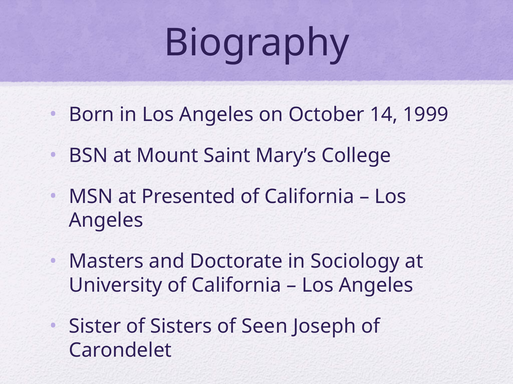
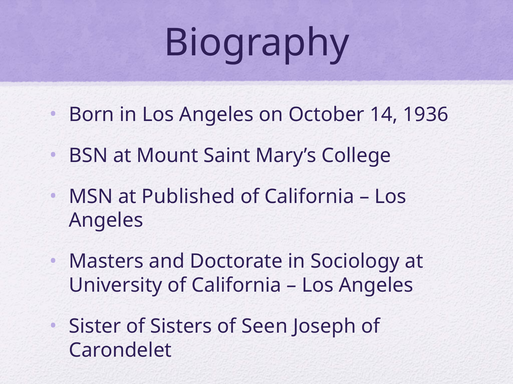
1999: 1999 -> 1936 (426, 115)
Presented: Presented -> Published (188, 197)
